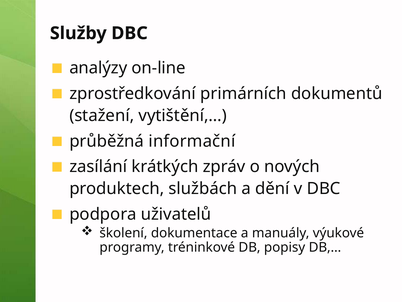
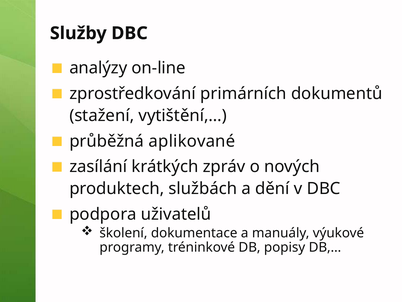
informační: informační -> aplikované (192, 141)
